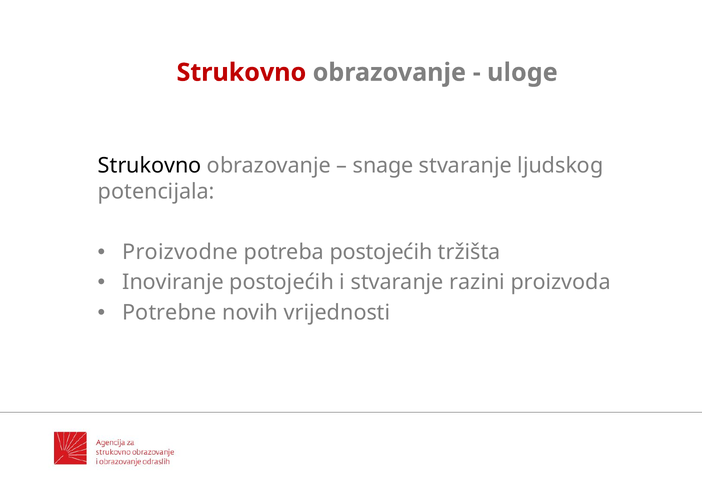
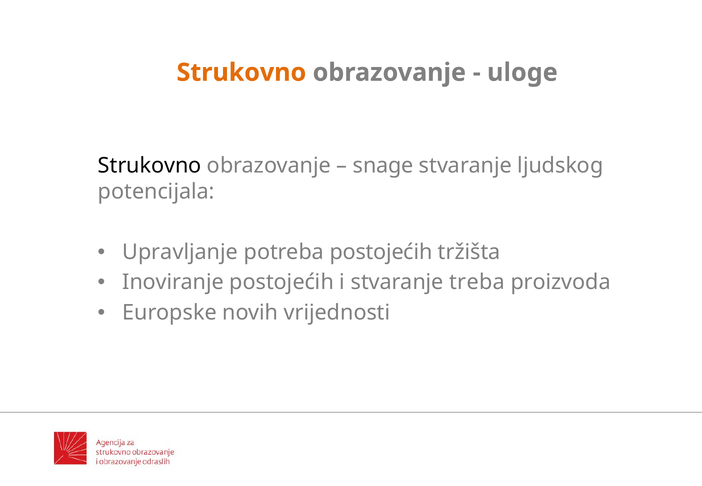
Strukovno colour: red -> orange (241, 73)
Proizvodne: Proizvodne -> Upravljanje (180, 252)
razini: razini -> treba (477, 282)
Potrebne: Potrebne -> Europske (169, 312)
